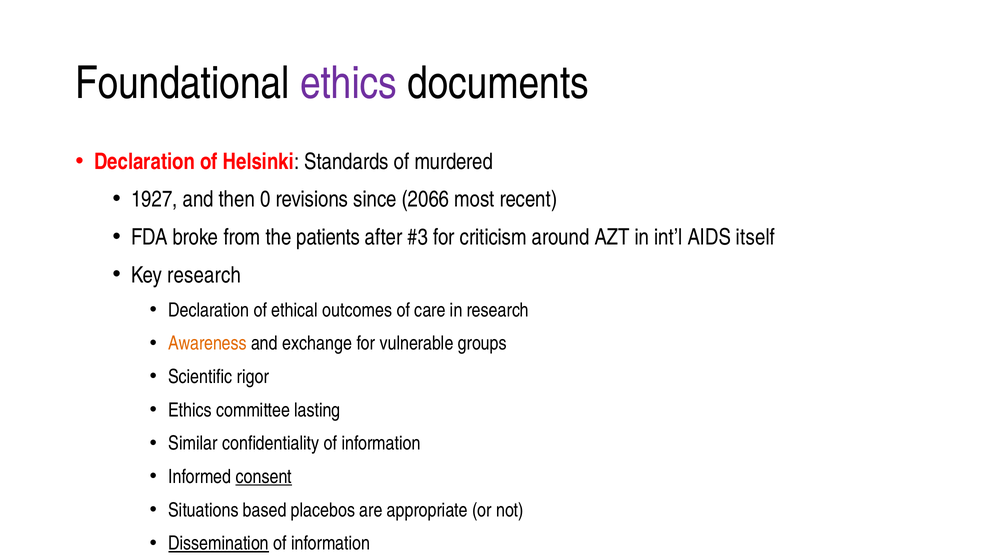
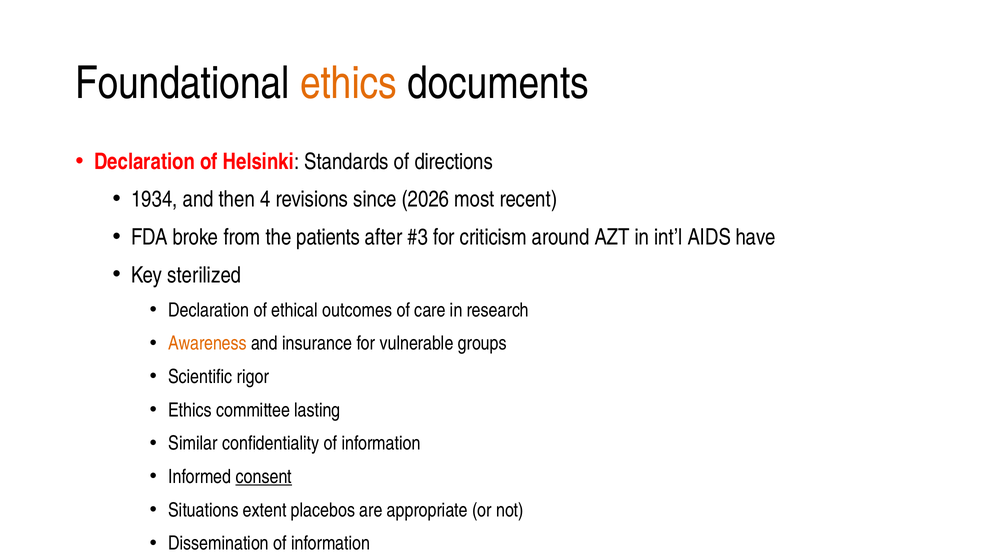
ethics colour: purple -> orange (348, 83)
murdered: murdered -> directions (454, 162)
1927: 1927 -> 1934 (154, 199)
0: 0 -> 4 (265, 199)
2066: 2066 -> 2026 (426, 199)
itself: itself -> have (756, 237)
Key research: research -> sterilized (204, 275)
exchange: exchange -> insurance (317, 343)
based: based -> extent (265, 510)
Dissemination underline: present -> none (219, 543)
